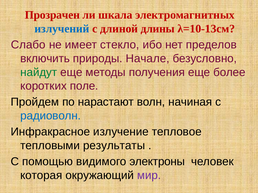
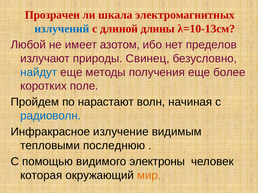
Слабо: Слабо -> Любой (28, 45)
стекло: стекло -> азотом (120, 45)
включить: включить -> излучают (45, 59)
Начале: Начале -> Свинец (148, 59)
найдут colour: green -> blue (39, 72)
тепловое: тепловое -> видимым (177, 132)
результаты: результаты -> последнюю (114, 146)
мир colour: purple -> orange (149, 176)
